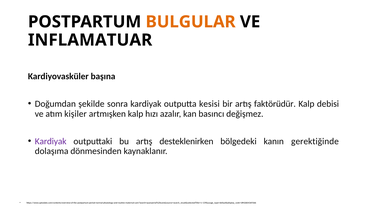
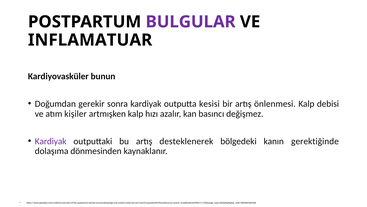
BULGULAR colour: orange -> purple (191, 22)
başına: başına -> bunun (103, 76)
şekilde: şekilde -> gerekir (91, 104)
faktörüdür: faktörüdür -> önlenmesi (275, 104)
desteklenirken: desteklenirken -> desteklenerek (186, 141)
